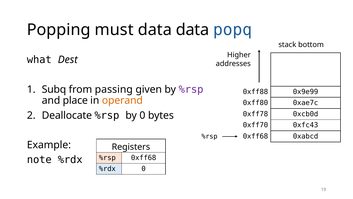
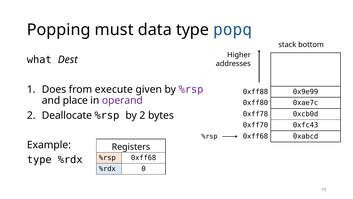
data data: data -> type (192, 30)
Subq: Subq -> Does (54, 89)
passing: passing -> execute (114, 89)
operand colour: orange -> purple (122, 100)
by 0: 0 -> 2 (142, 115)
note: note -> type (39, 159)
